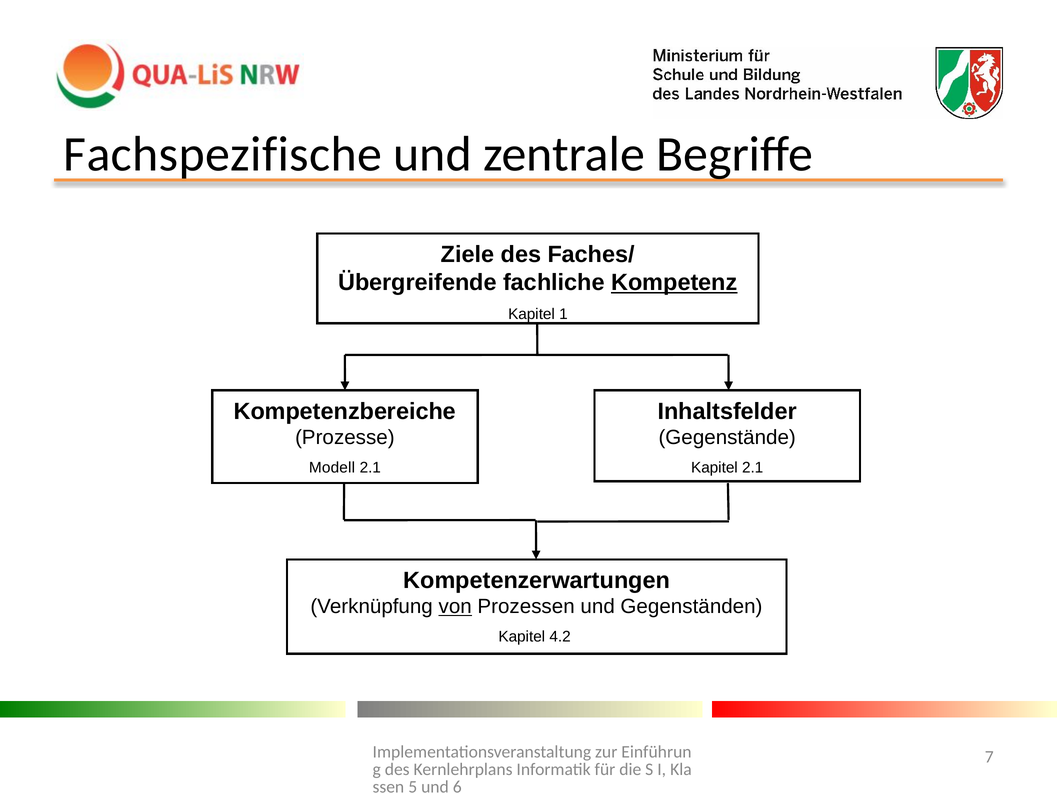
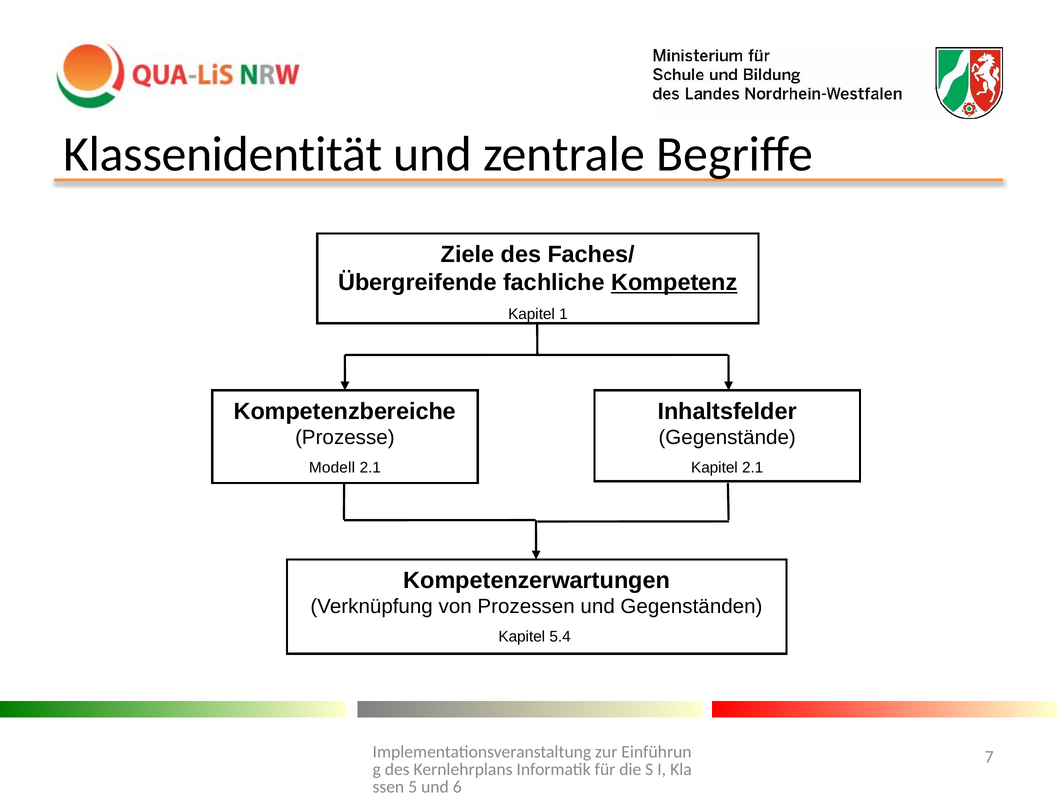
Fachspezifische: Fachspezifische -> Klassenidentität (223, 154)
von underline: present -> none (455, 606)
4.2: 4.2 -> 5.4 (560, 636)
